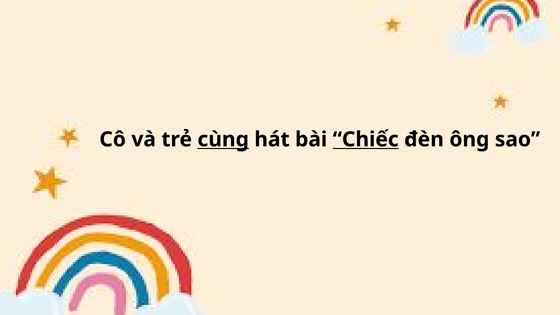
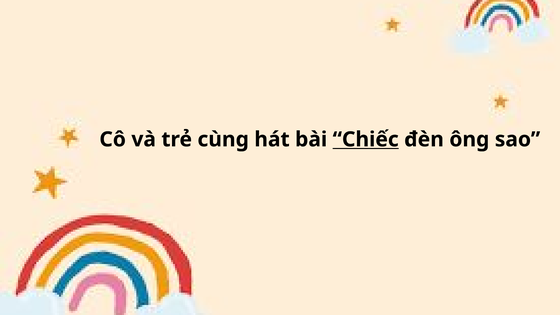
cùng underline: present -> none (223, 139)
